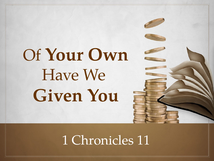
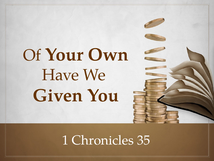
11: 11 -> 35 (144, 140)
